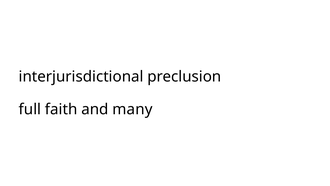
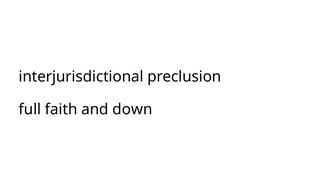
many: many -> down (132, 109)
